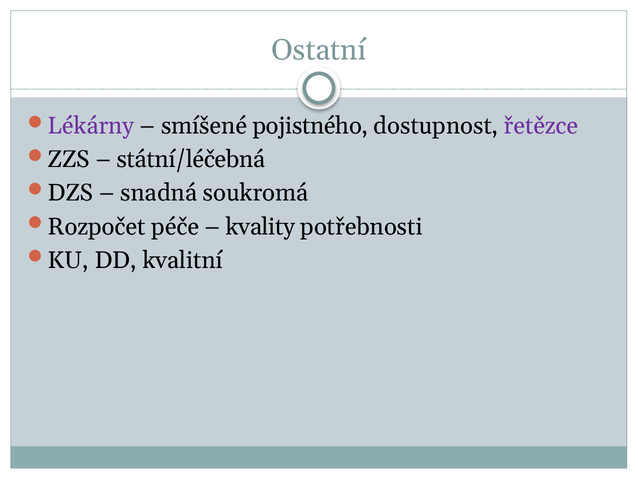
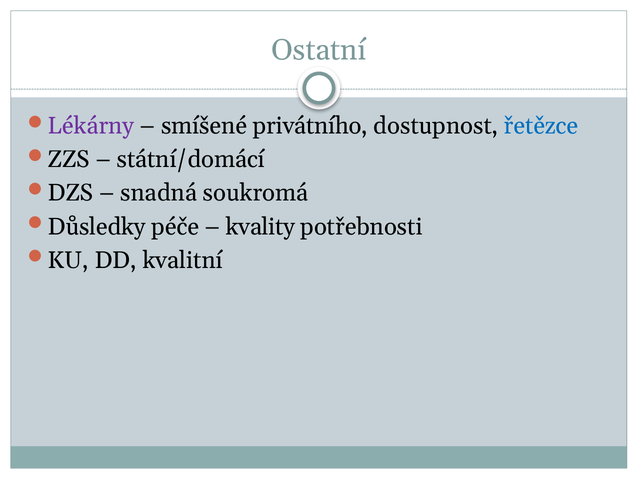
pojistného: pojistného -> privátního (310, 126)
řetězce colour: purple -> blue (541, 126)
státní/léčebná: státní/léčebná -> státní/domácí (191, 159)
Rozpočet: Rozpočet -> Důsledky (97, 226)
